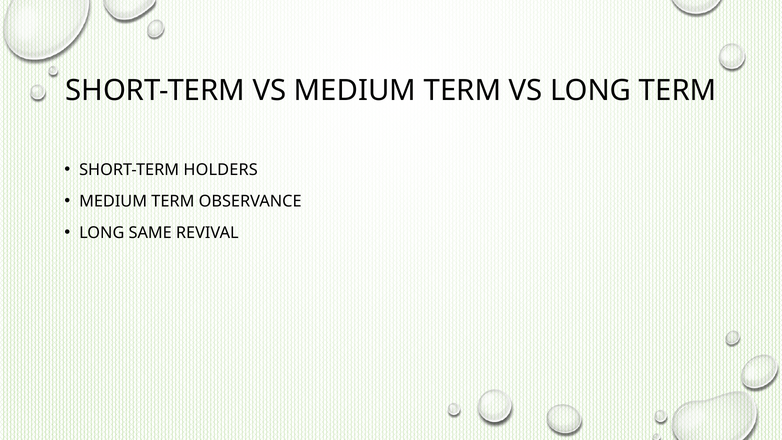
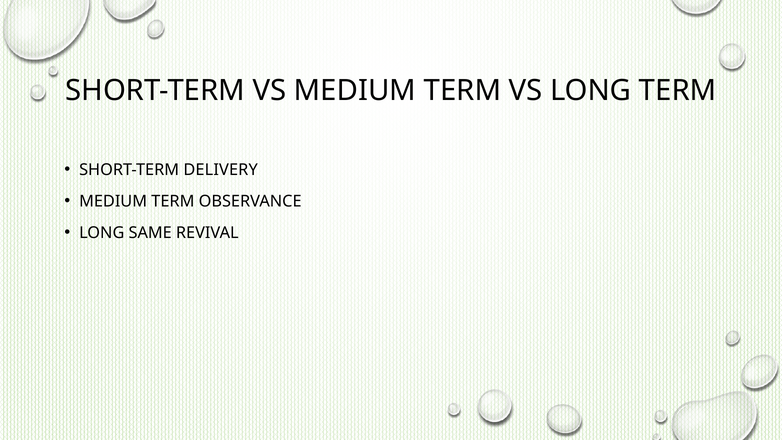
HOLDERS: HOLDERS -> DELIVERY (221, 170)
